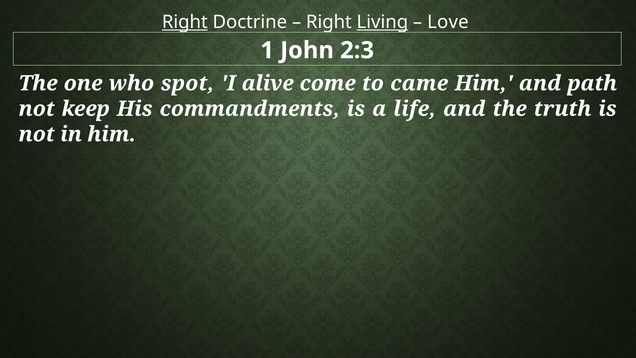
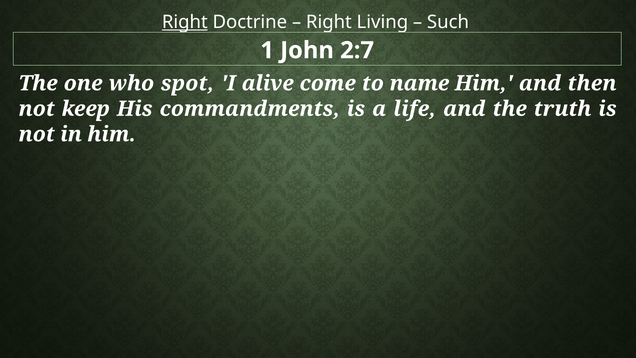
Living underline: present -> none (382, 22)
Love: Love -> Such (448, 22)
2:3: 2:3 -> 2:7 (357, 50)
came: came -> name (419, 83)
path: path -> then (592, 83)
